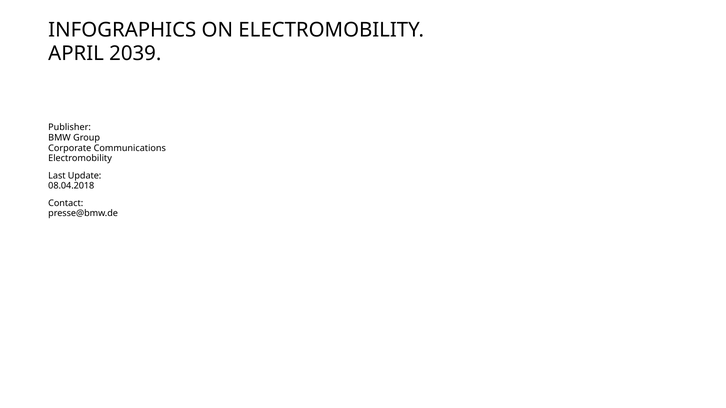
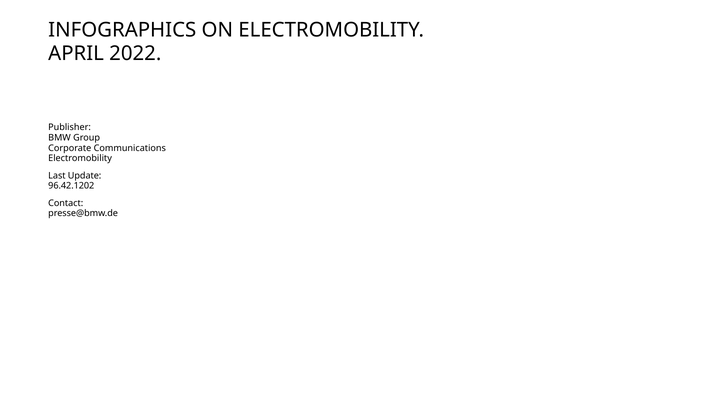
2039: 2039 -> 2022 (135, 53)
08.04.2018: 08.04.2018 -> 96.42.1202 (71, 186)
